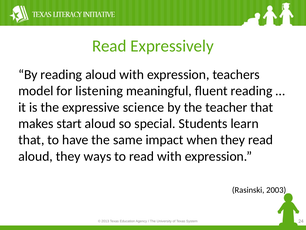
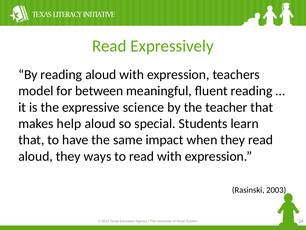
listening: listening -> between (99, 91)
start: start -> help (69, 123)
